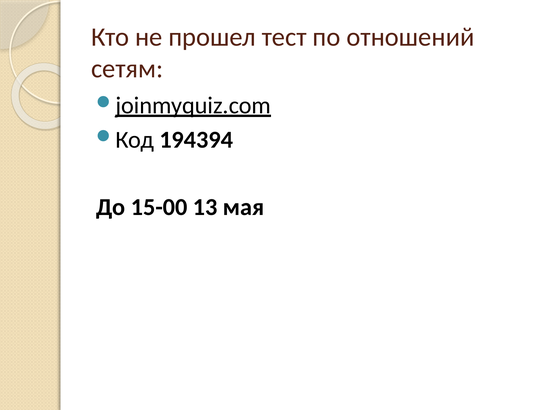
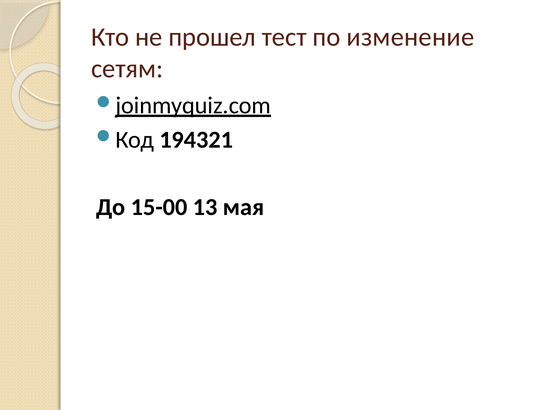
отношений: отношений -> изменение (410, 37)
194394: 194394 -> 194321 (196, 140)
